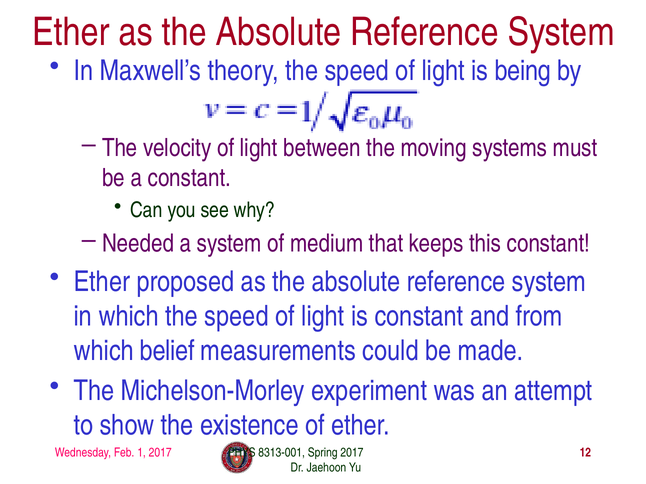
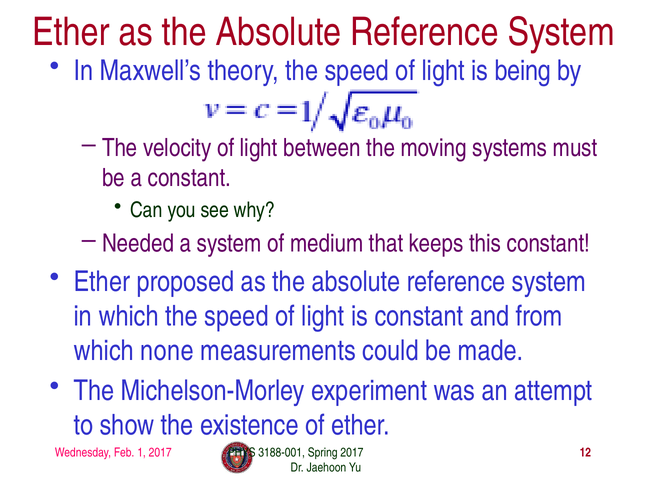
belief: belief -> none (167, 351)
8313-001: 8313-001 -> 3188-001 (282, 453)
